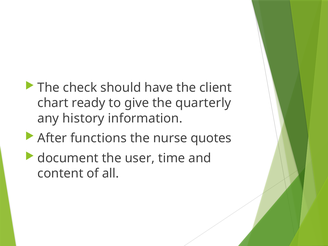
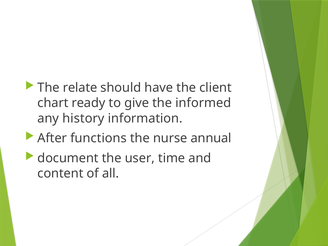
check: check -> relate (80, 88)
quarterly: quarterly -> informed (203, 103)
quotes: quotes -> annual (211, 138)
